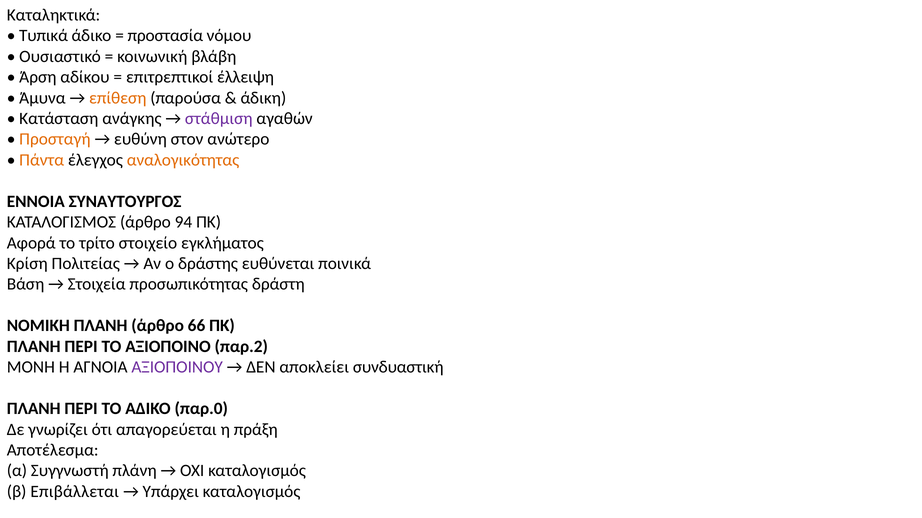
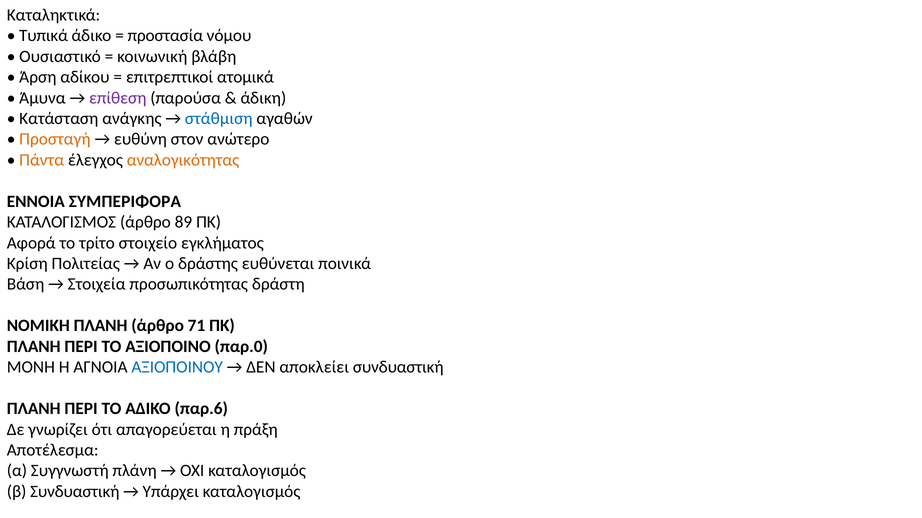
έλλειψη: έλλειψη -> ατομικά (245, 77)
επίθεση colour: orange -> purple (118, 98)
στάθμιση colour: purple -> blue (219, 119)
ΣΥΝΑΥΤΟΥΡΓΟΣ: ΣΥΝΑΥΤΟΥΡΓΟΣ -> ΣΥΜΠΕΡΙΦΟΡΑ (125, 202)
94: 94 -> 89 (183, 222)
66: 66 -> 71 (197, 326)
παρ.2: παρ.2 -> παρ.0 (241, 347)
ΑΞΙΟΠΟΙΝΟΥ colour: purple -> blue (177, 368)
παρ.0: παρ.0 -> παρ.6 (201, 409)
β Επιβάλλεται: Επιβάλλεται -> Συνδυαστική (75, 492)
